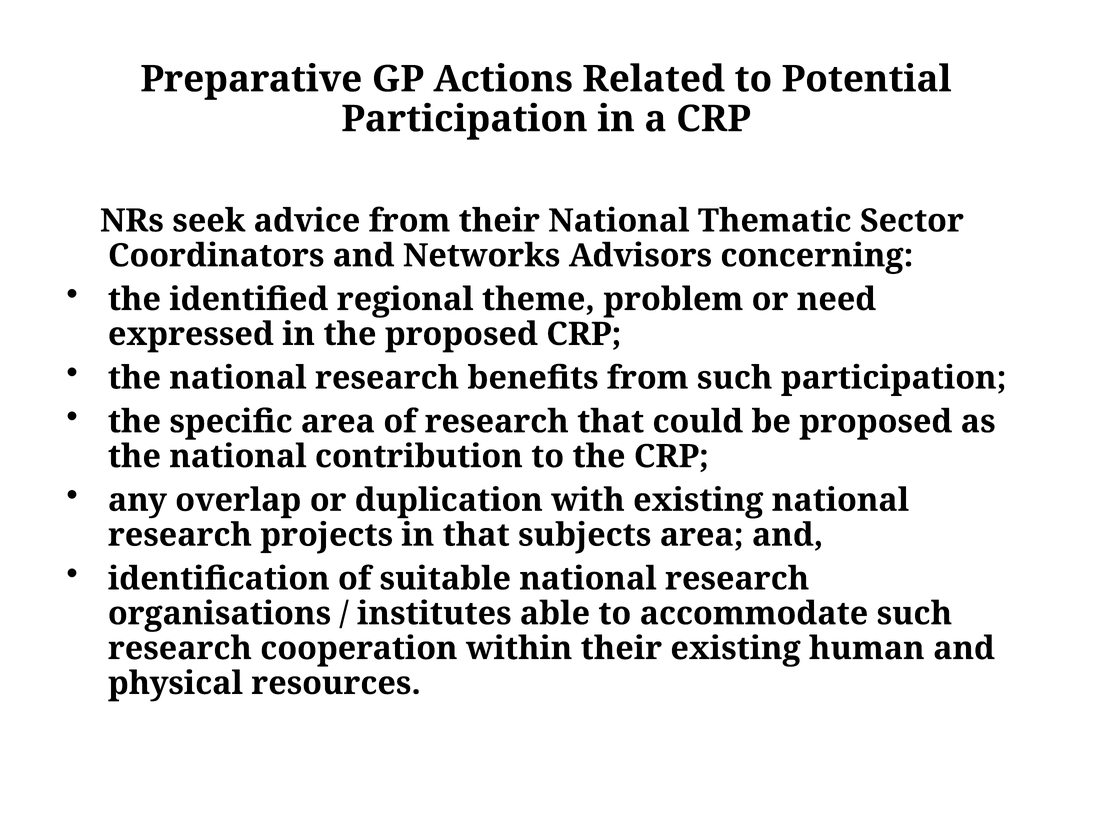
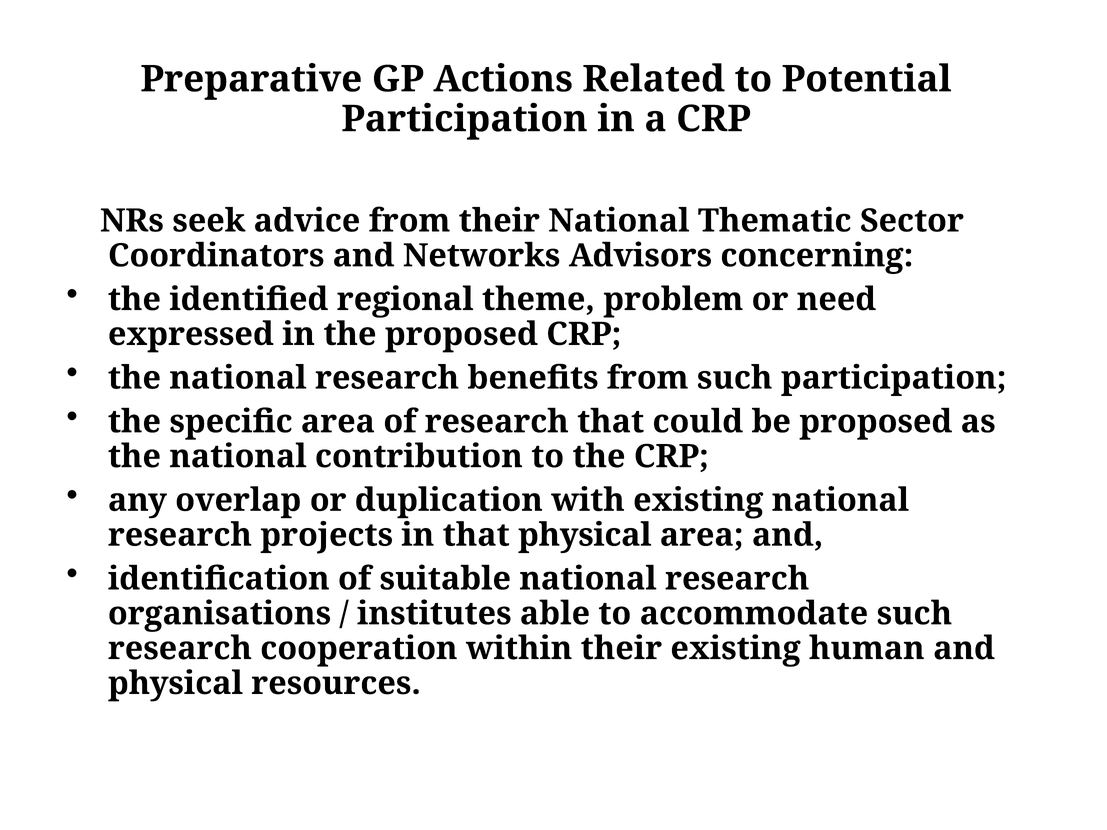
that subjects: subjects -> physical (585, 535)
